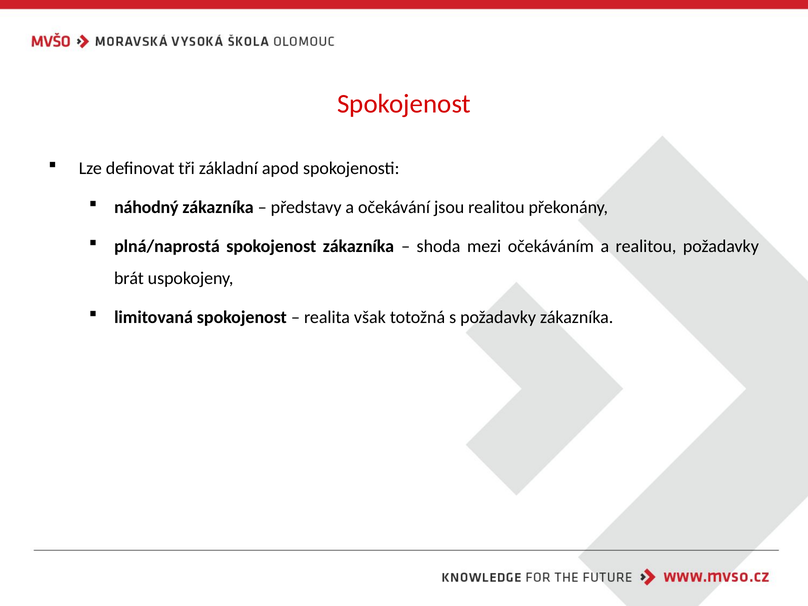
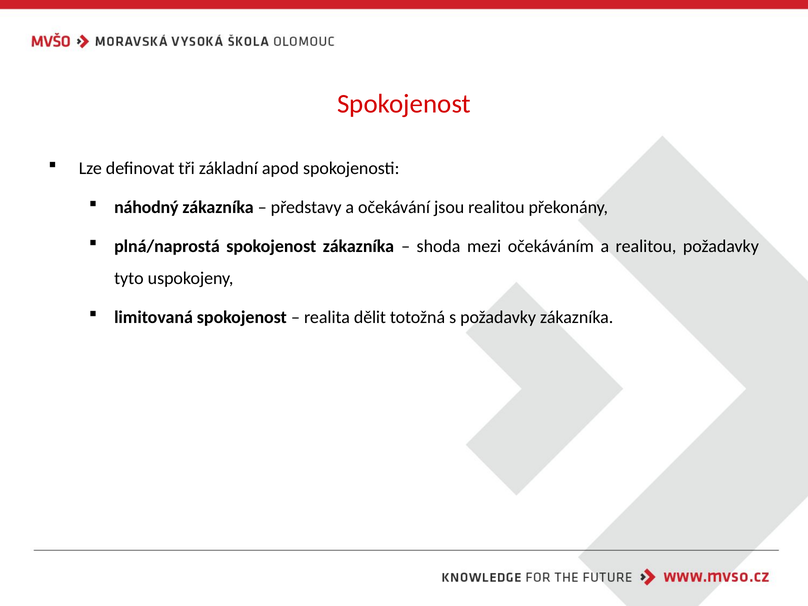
brát: brát -> tyto (129, 278)
však: však -> dělit (370, 317)
